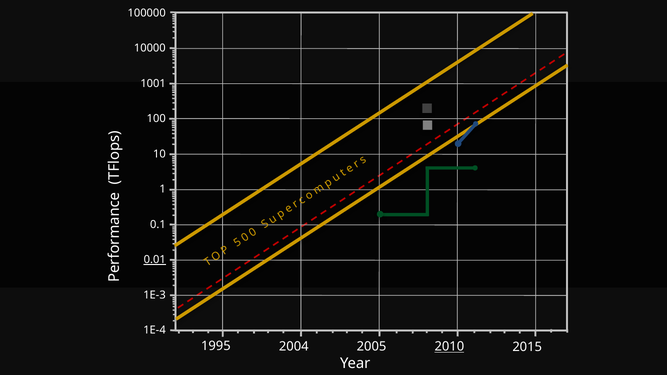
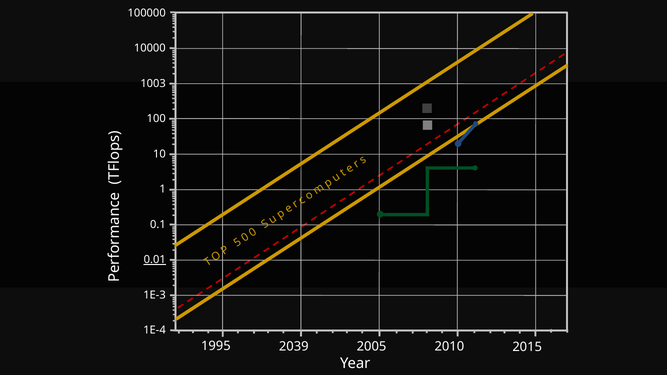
1001: 1001 -> 1003 (153, 83)
2004: 2004 -> 2039 (294, 347)
2010 underline: present -> none (449, 347)
